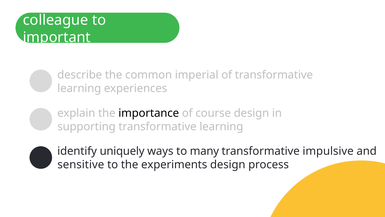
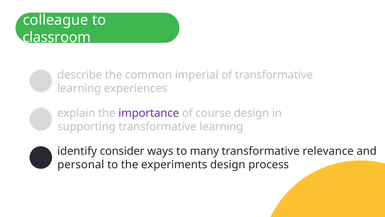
important: important -> classroom (57, 37)
importance colour: black -> purple (149, 113)
uniquely: uniquely -> consider (122, 151)
impulsive: impulsive -> relevance (328, 151)
sensitive: sensitive -> personal (81, 164)
